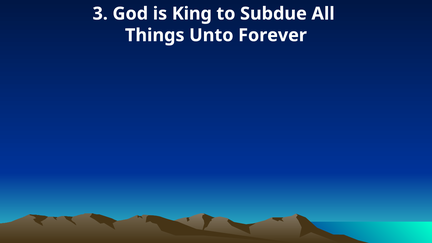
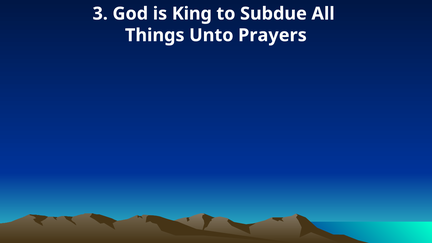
Forever: Forever -> Prayers (272, 35)
